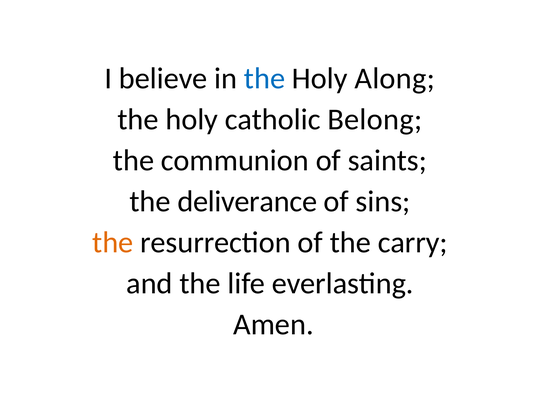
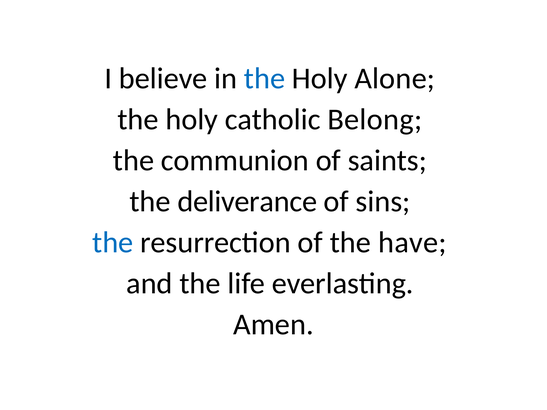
Along: Along -> Alone (395, 79)
the colour: orange -> blue (113, 243)
carry: carry -> have (412, 243)
